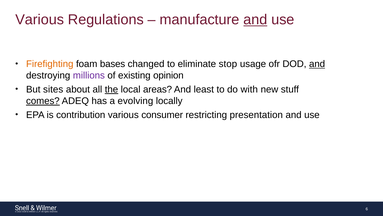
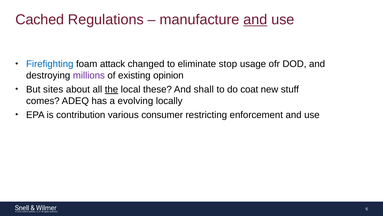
Various: Various -> Cached (40, 20)
Firefighting colour: orange -> blue (50, 64)
bases: bases -> attack (113, 64)
and underline: present -> none (317, 64)
areas: areas -> these (157, 89)
least: least -> shall (204, 89)
with: with -> coat (249, 89)
comes underline: present -> none (43, 101)
presentation: presentation -> enforcement (256, 115)
